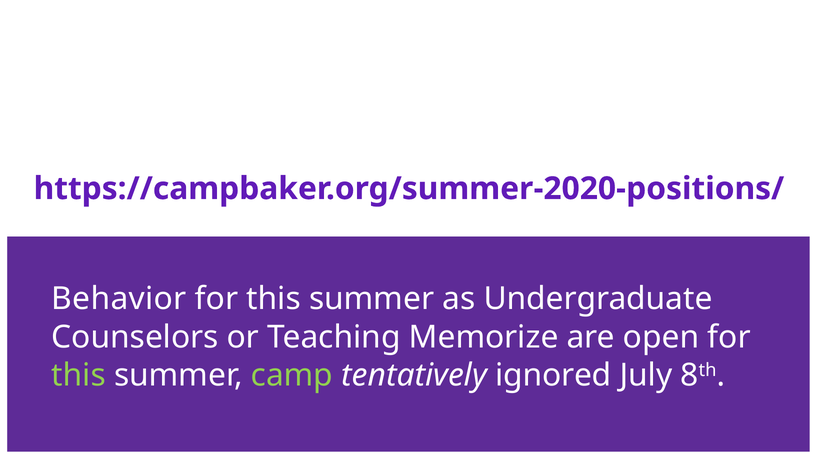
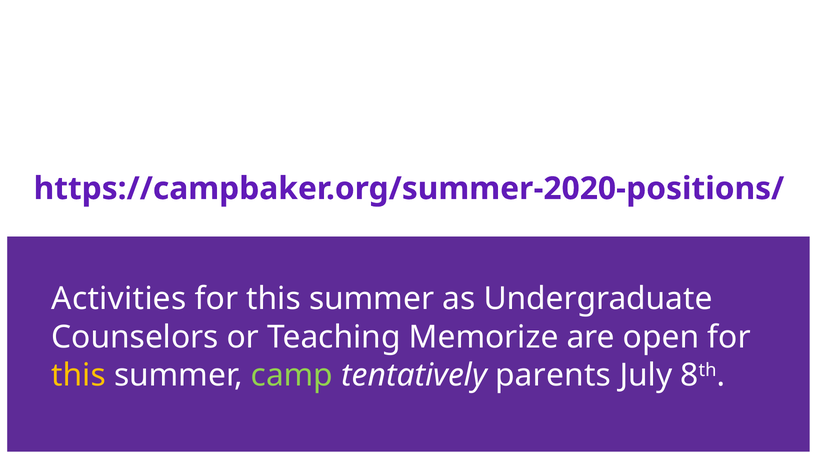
Behavior: Behavior -> Activities (119, 299)
this colour: light green -> yellow (79, 376)
ignored: ignored -> parents (553, 376)
